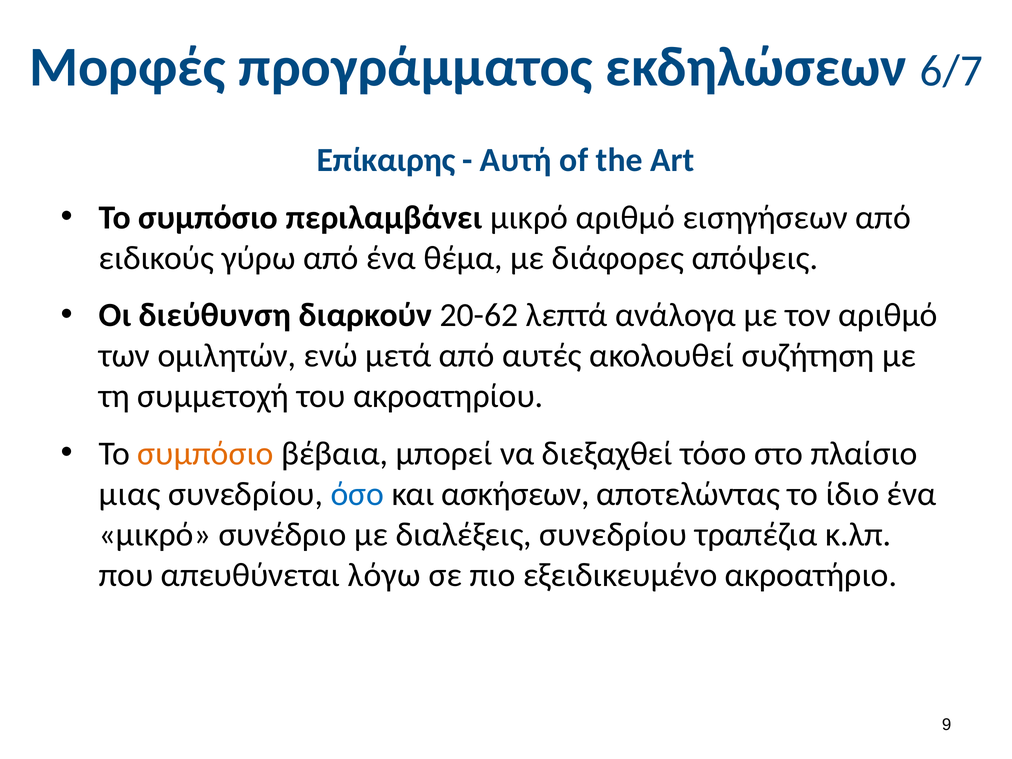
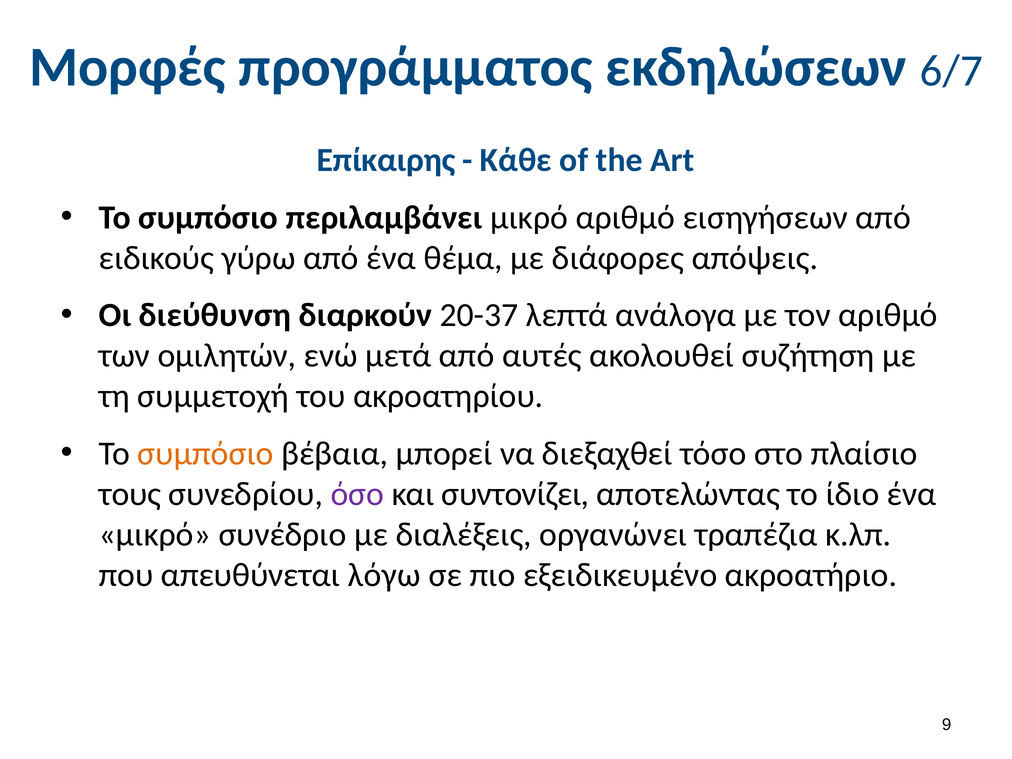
Αυτή: Αυτή -> Κάθε (516, 160)
20-62: 20-62 -> 20-37 (479, 315)
μιας: μιας -> τους (130, 494)
όσο colour: blue -> purple (357, 494)
ασκήσεων: ασκήσεων -> συντονίζει (515, 494)
διαλέξεις συνεδρίου: συνεδρίου -> οργανώνει (613, 535)
